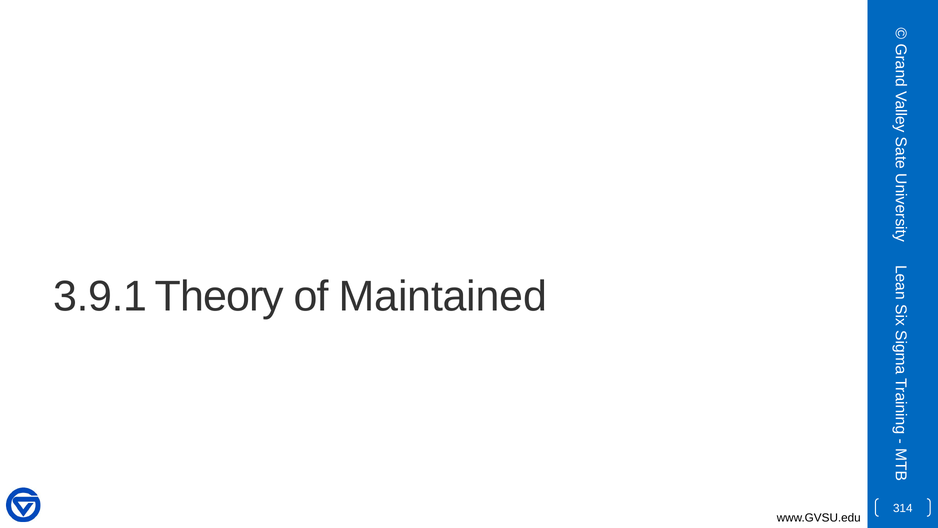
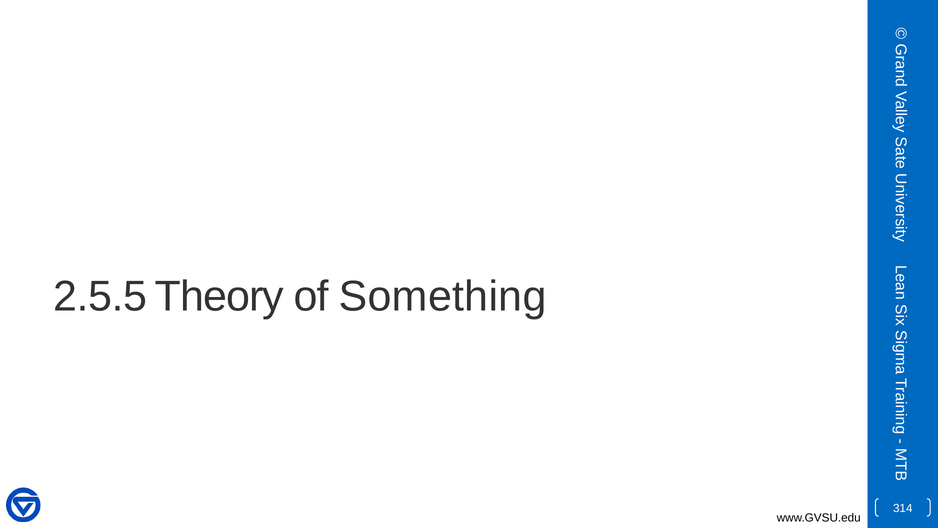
3.9.1: 3.9.1 -> 2.5.5 (100, 296)
Maintained: Maintained -> Something (443, 296)
